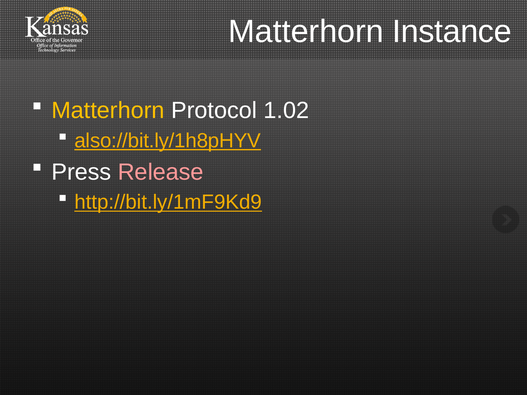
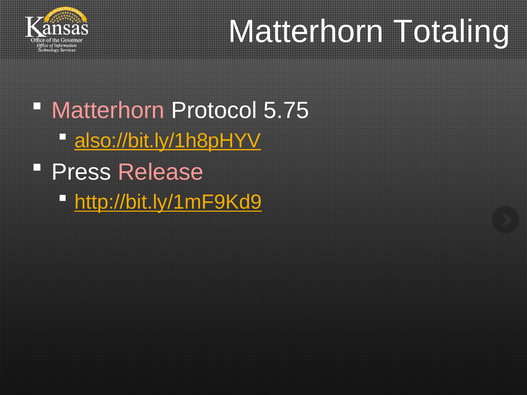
Instance: Instance -> Totaling (452, 31)
Matterhorn colour: yellow -> pink (108, 111)
1.02: 1.02 -> 5.75 (286, 111)
